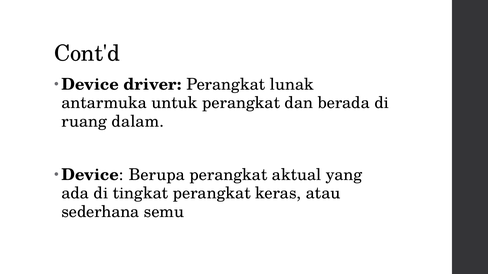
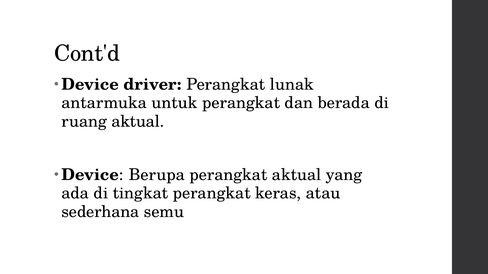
ruang dalam: dalam -> aktual (138, 122)
